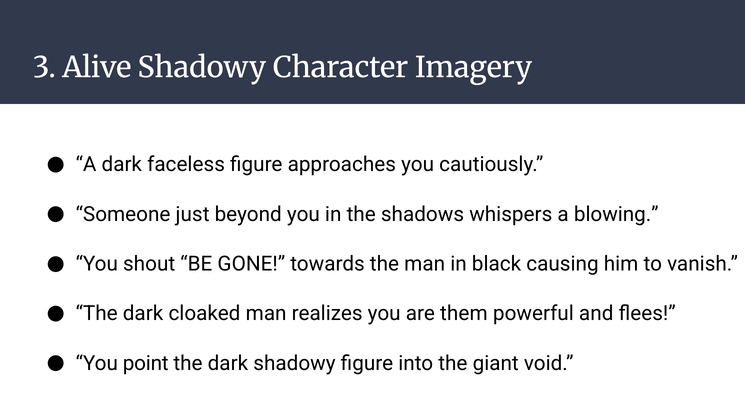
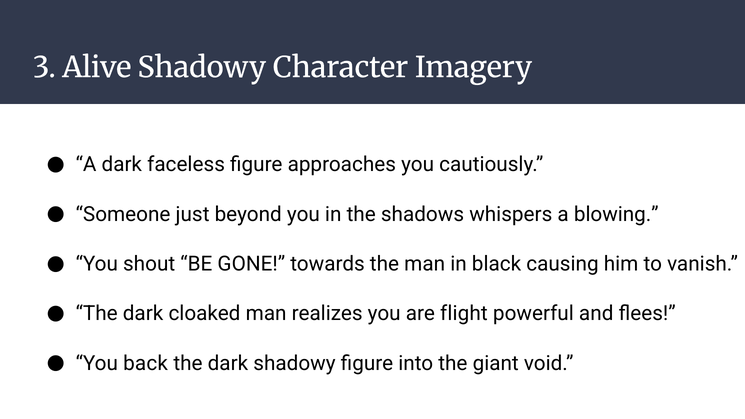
them: them -> flight (464, 314)
point: point -> back (146, 363)
